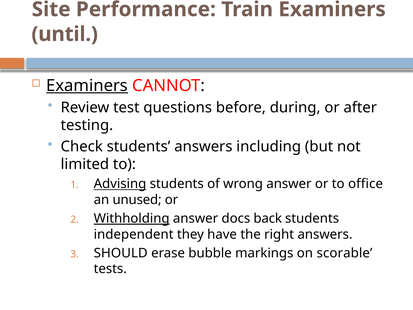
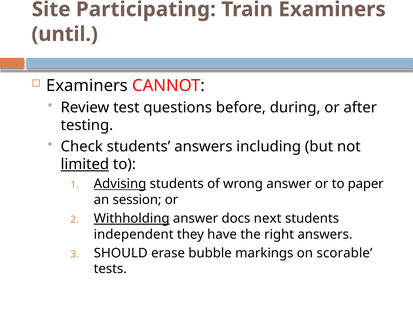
Performance: Performance -> Participating (146, 9)
Examiners underline: present -> none (87, 85)
limited underline: none -> present (85, 164)
office: office -> paper (366, 184)
unused: unused -> session (137, 200)
back: back -> next (268, 218)
